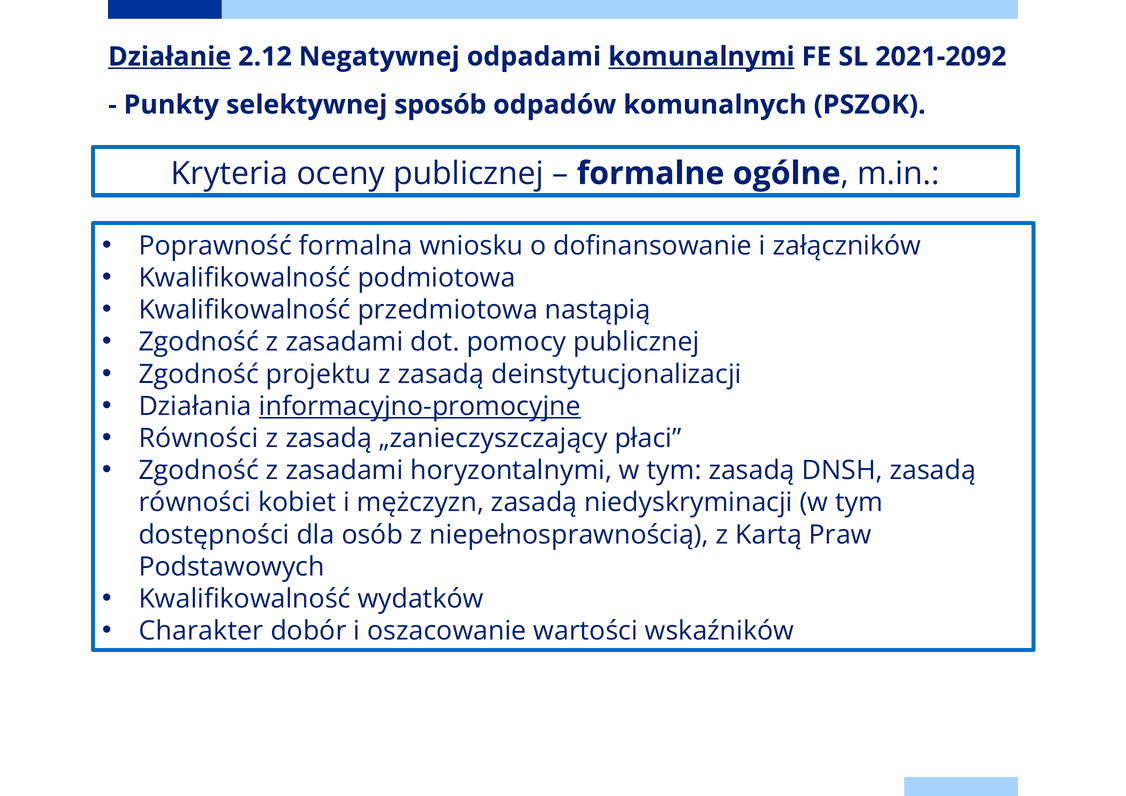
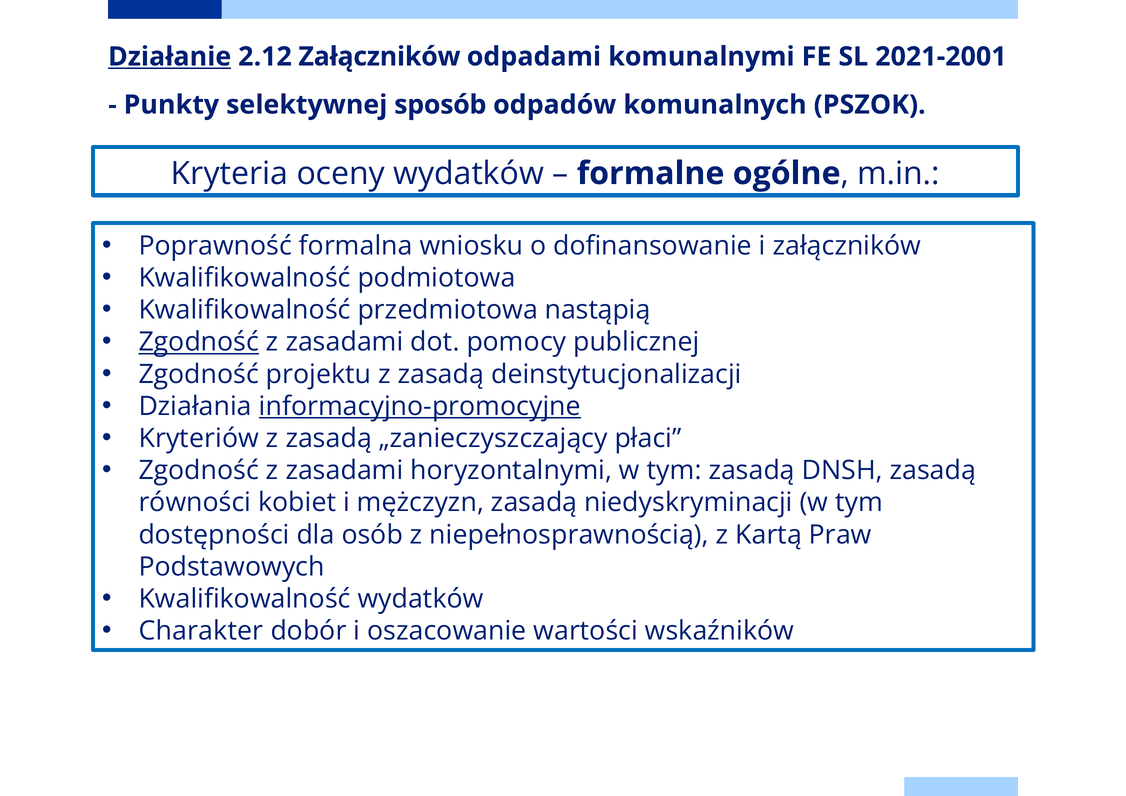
2.12 Negatywnej: Negatywnej -> Załączników (379, 57)
komunalnymi underline: present -> none (701, 57)
2021-2092: 2021-2092 -> 2021-2001 (941, 57)
oceny publicznej: publicznej -> wydatków (469, 174)
Zgodność underline: none -> present (199, 342)
Równości: Równości -> Kryteriów (199, 439)
